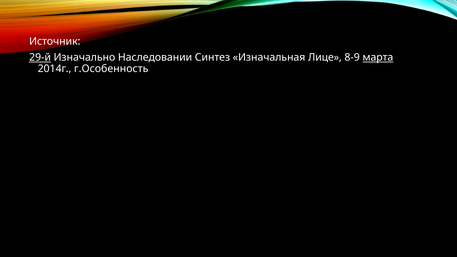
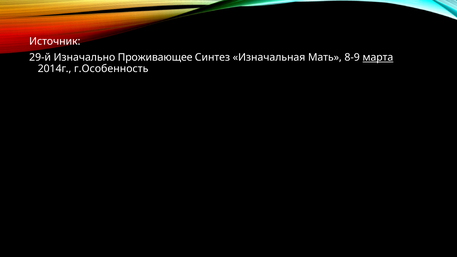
29-й underline: present -> none (40, 57)
Наследовании: Наследовании -> Проживающее (155, 57)
Лице: Лице -> Мать (325, 57)
